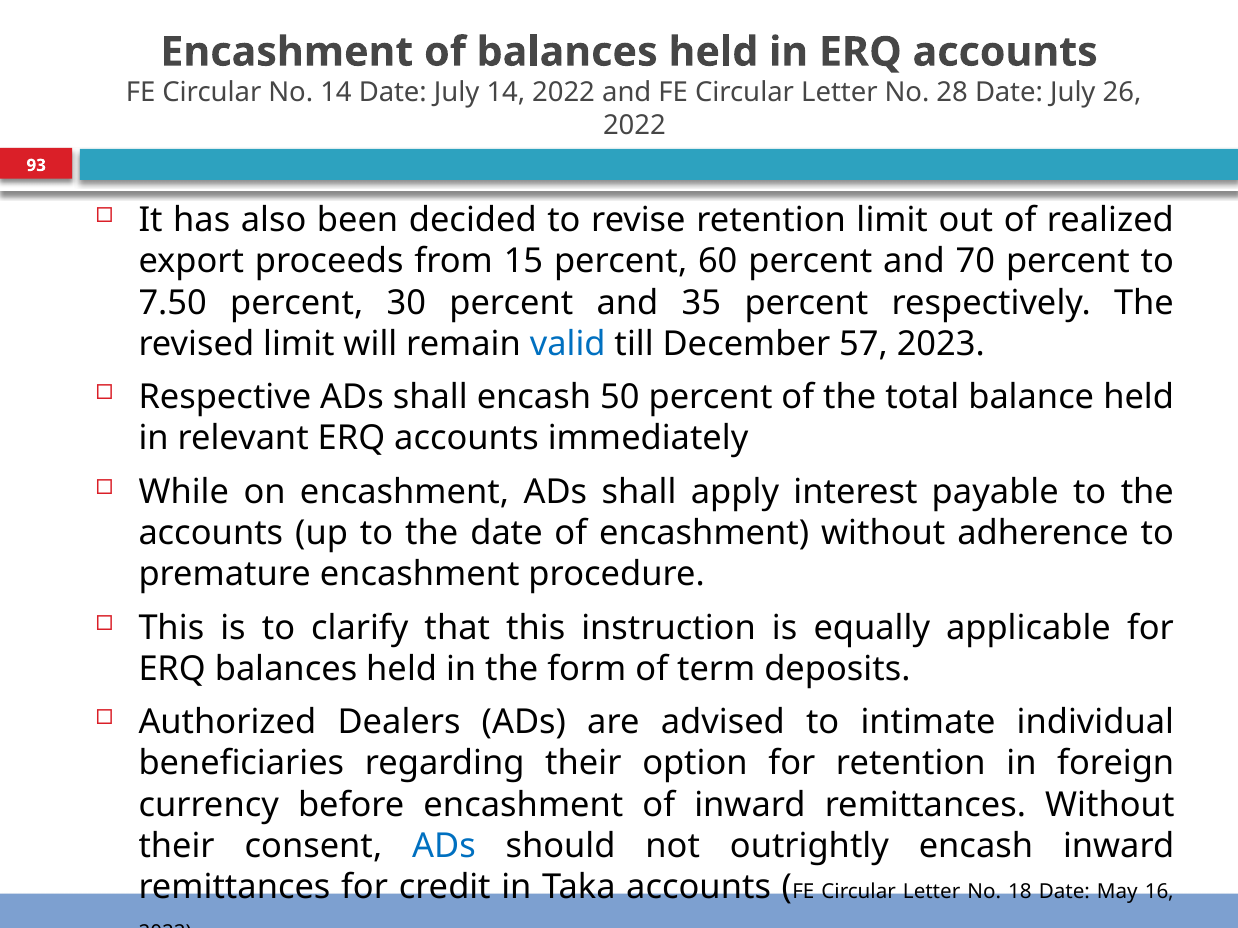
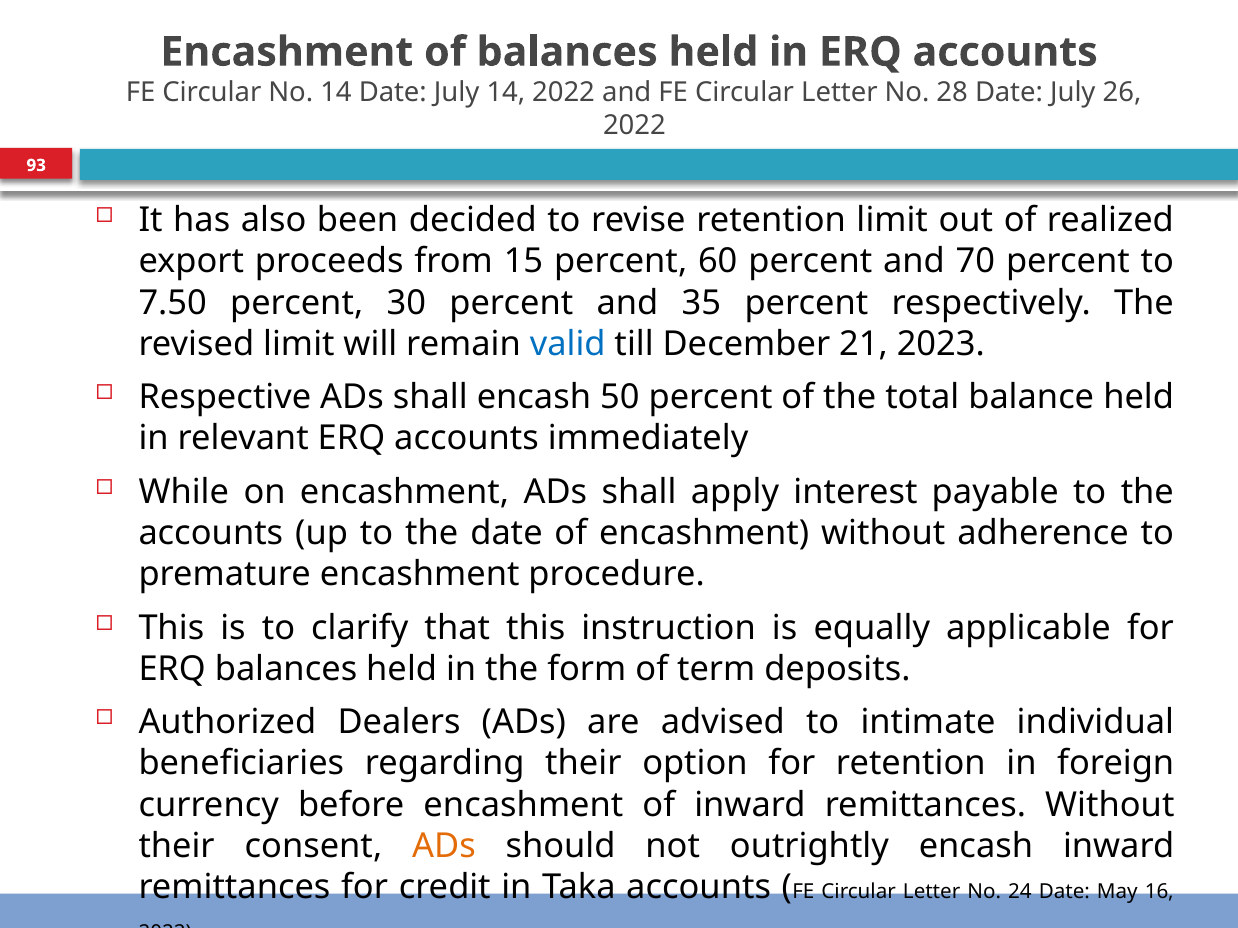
57: 57 -> 21 (863, 344)
ADs colour: blue -> orange (444, 847)
18: 18 -> 24 (1020, 892)
